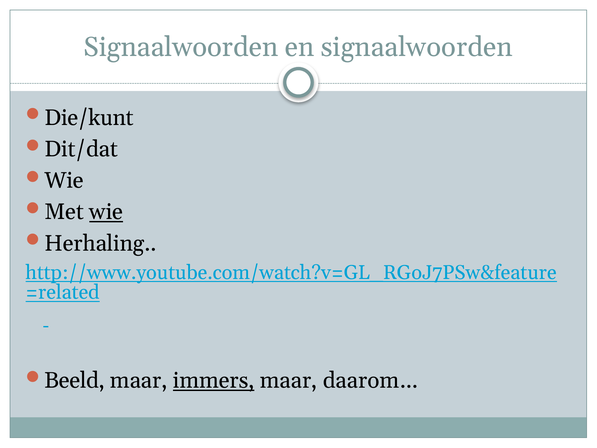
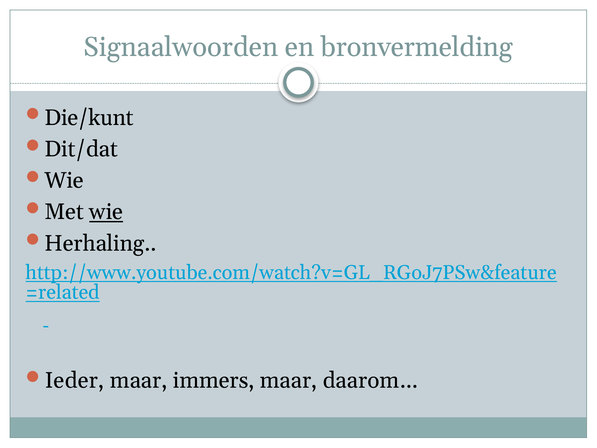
en signaalwoorden: signaalwoorden -> bronvermelding (417, 47)
Beeld: Beeld -> Ieder (74, 380)
immers underline: present -> none (214, 380)
